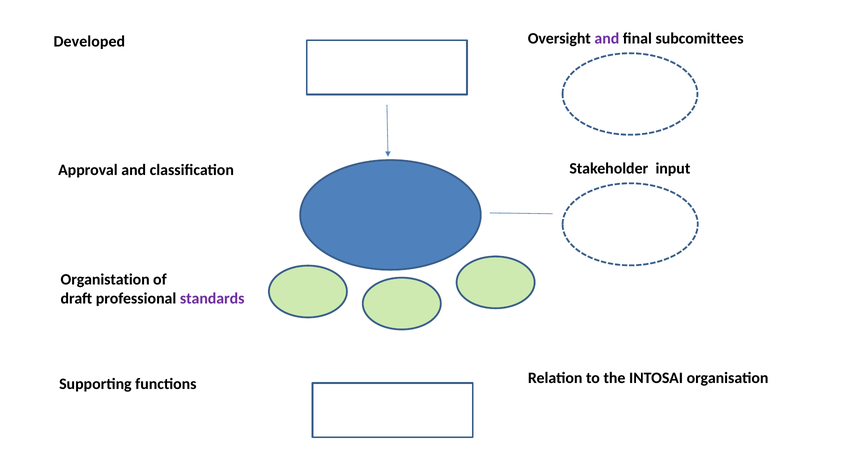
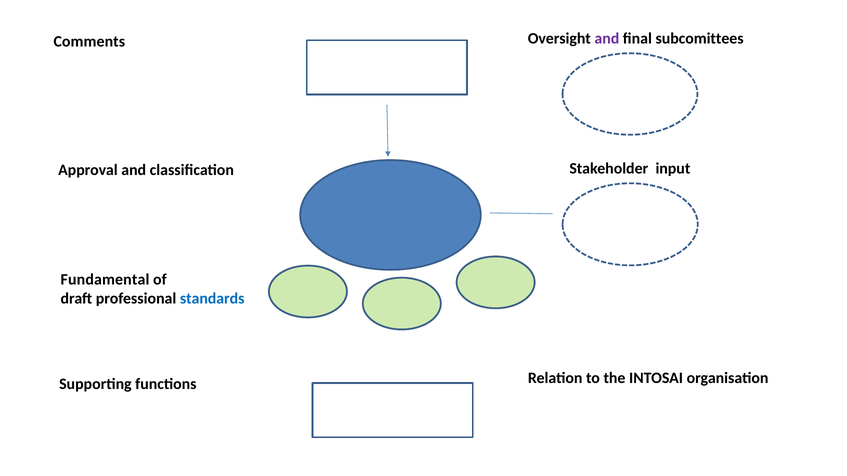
Developed: Developed -> Comments (89, 41)
Organistation: Organistation -> Fundamental (105, 280)
standards colour: purple -> blue (212, 299)
